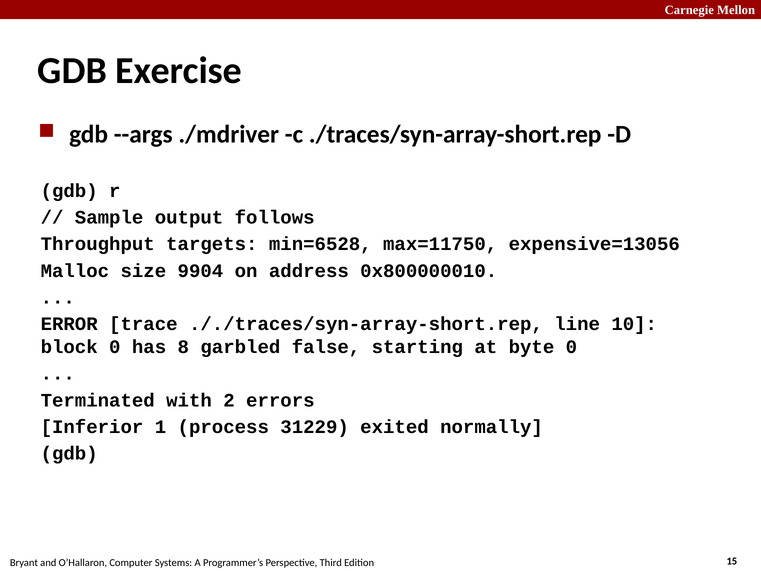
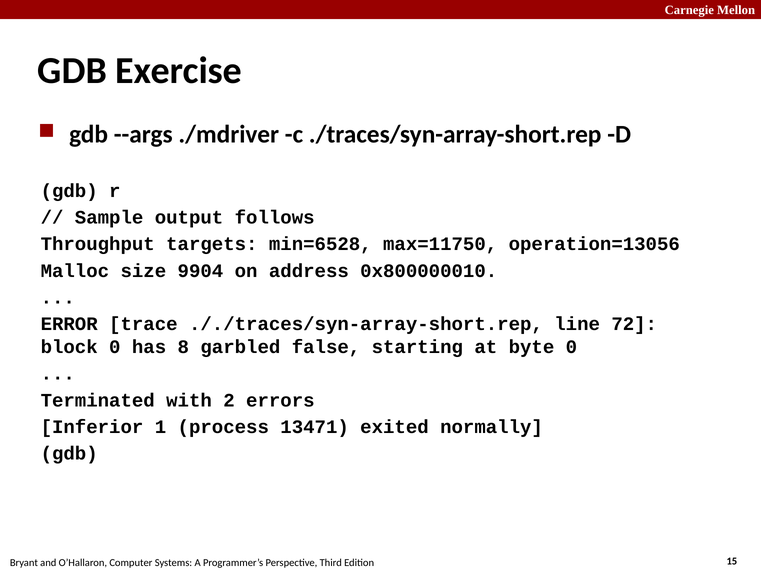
expensive=13056: expensive=13056 -> operation=13056 (594, 244)
10: 10 -> 72 (634, 324)
31229: 31229 -> 13471 (315, 427)
